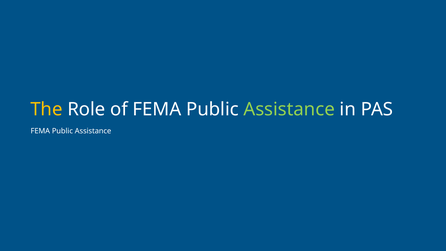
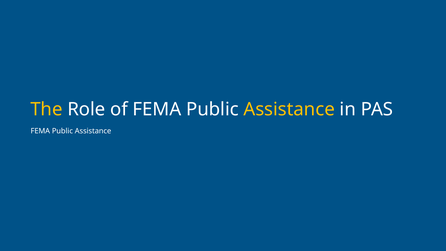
Assistance colour: light green -> yellow (289, 109)
